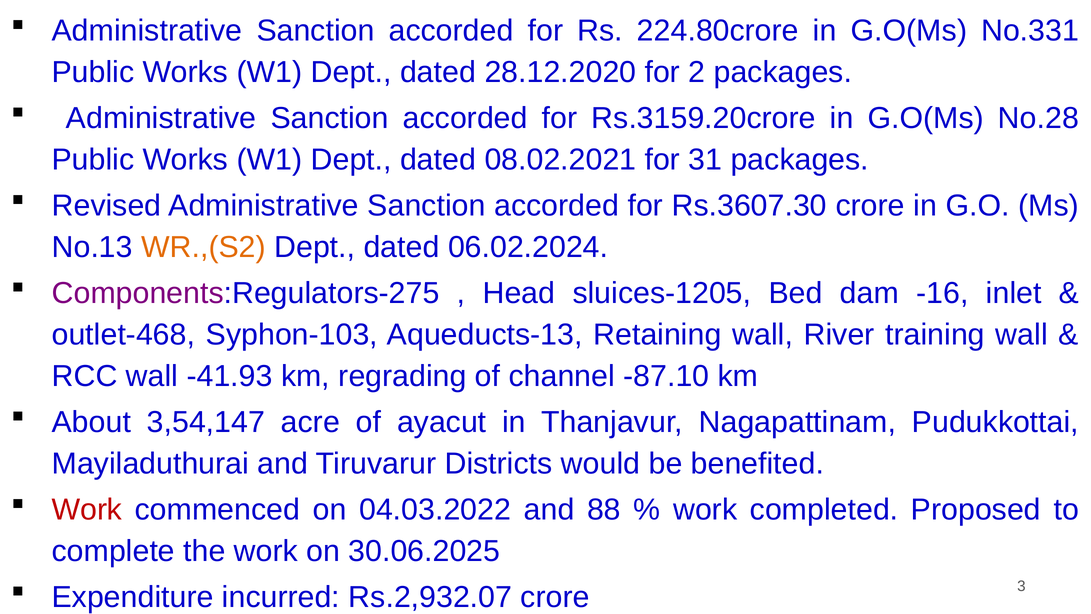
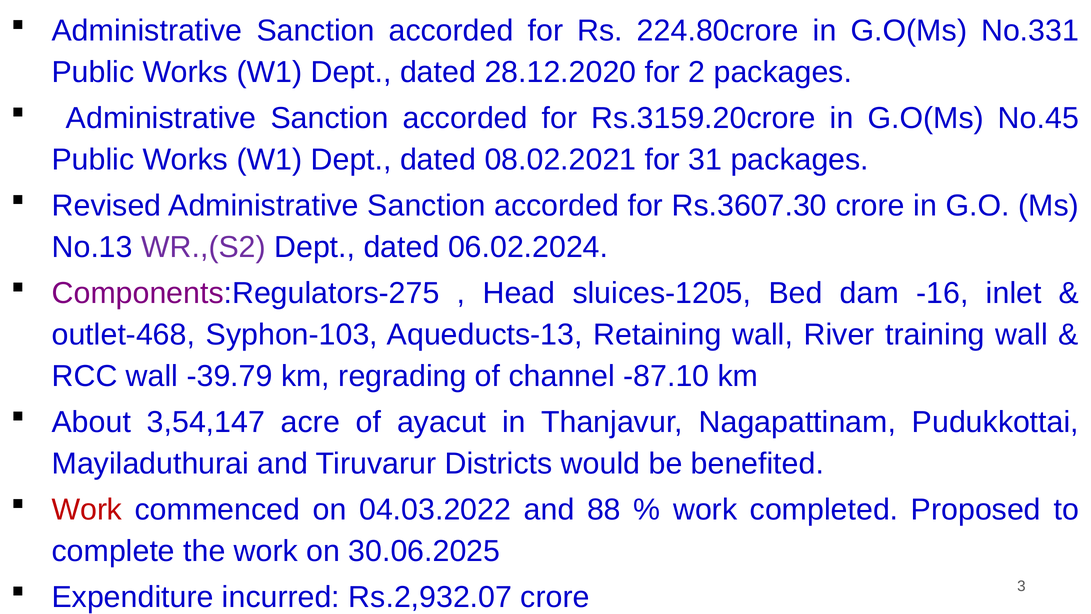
No.28: No.28 -> No.45 (1038, 118)
WR.,(S2 colour: orange -> purple (203, 247)
-41.93: -41.93 -> -39.79 (230, 376)
